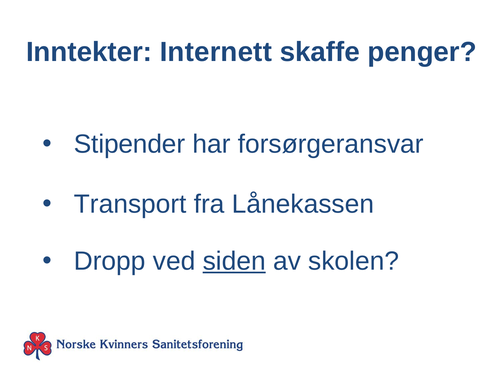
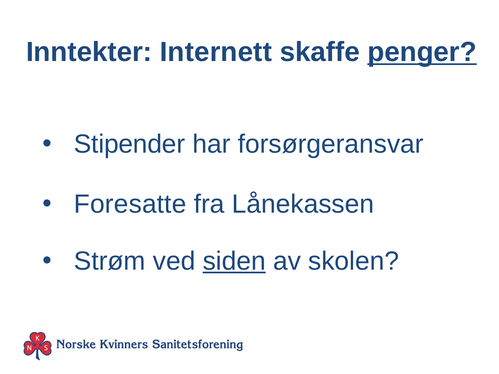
penger underline: none -> present (422, 52)
Transport: Transport -> Foresatte (130, 204)
Dropp: Dropp -> Strøm (110, 261)
